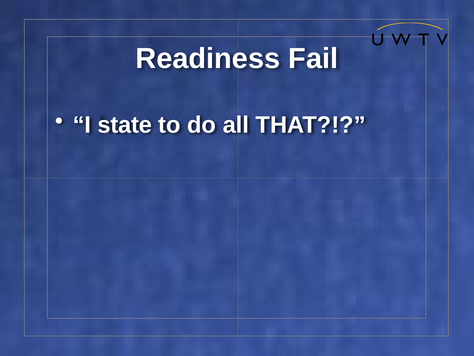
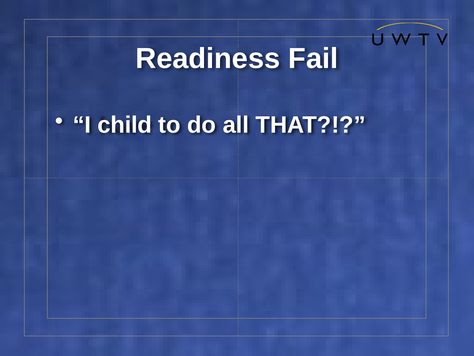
state: state -> child (125, 125)
